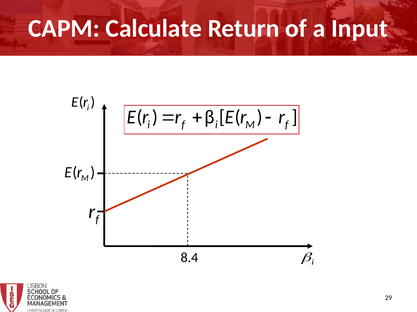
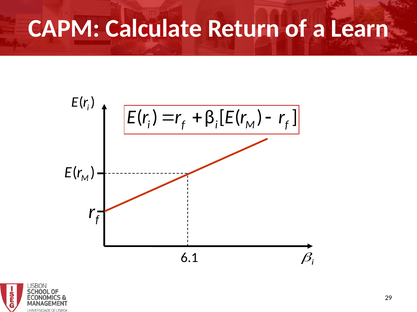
Input: Input -> Learn (360, 28)
8.4: 8.4 -> 6.1 (189, 258)
